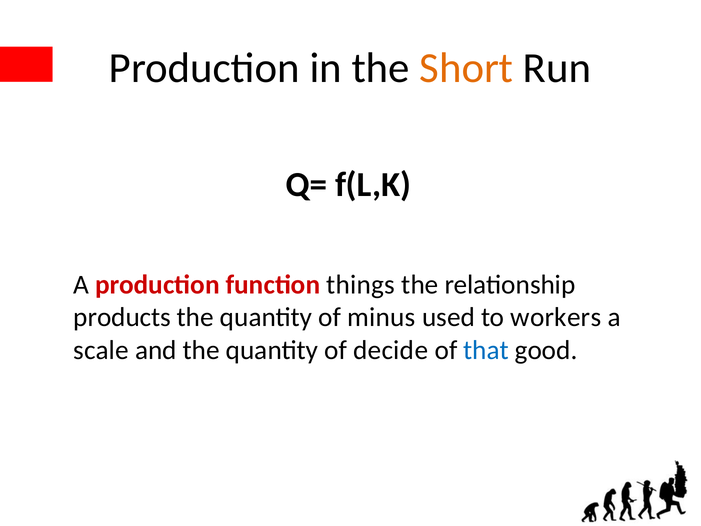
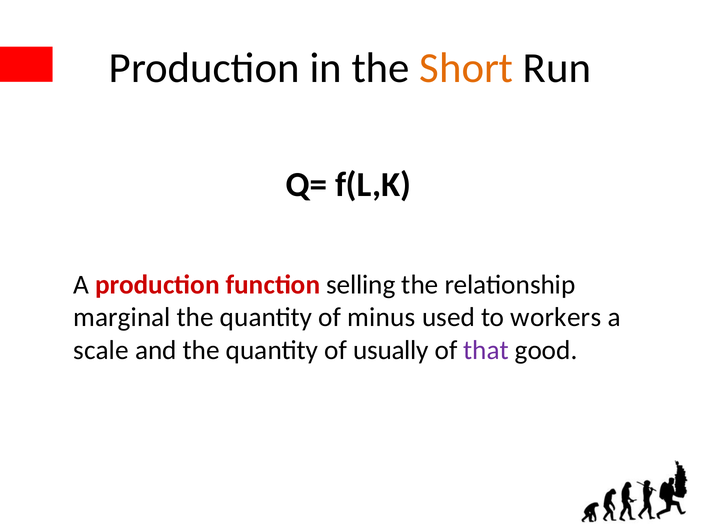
things: things -> selling (361, 285)
products: products -> marginal (122, 317)
decide: decide -> usually (391, 350)
that colour: blue -> purple (486, 350)
